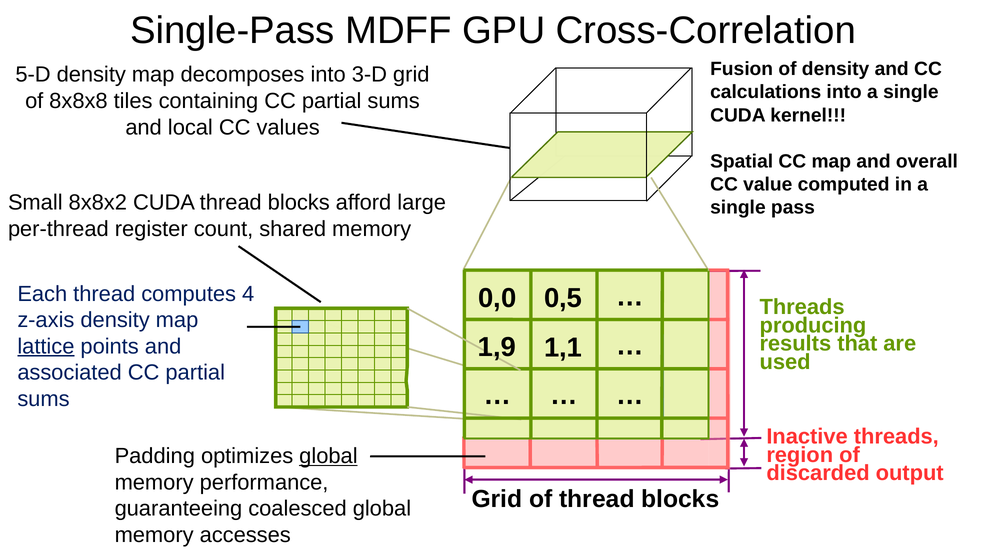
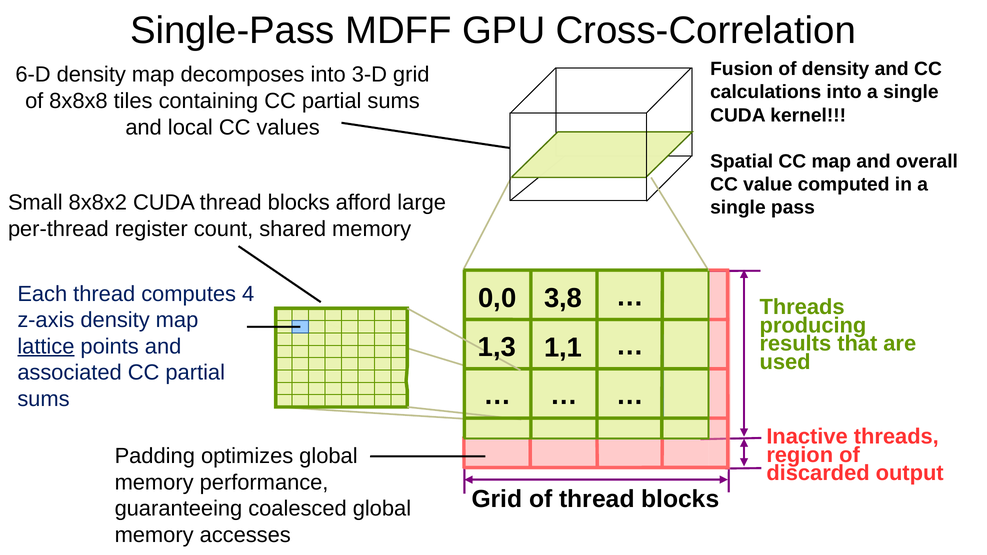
5-D: 5-D -> 6-D (33, 75)
0,5: 0,5 -> 3,8 (563, 298)
1,9: 1,9 -> 1,3 (497, 347)
global underline: present -> none (328, 456)
